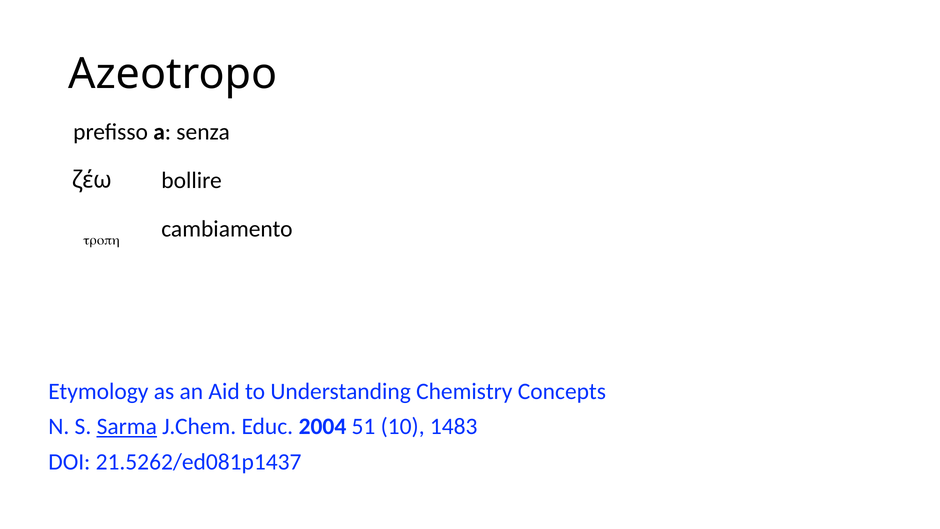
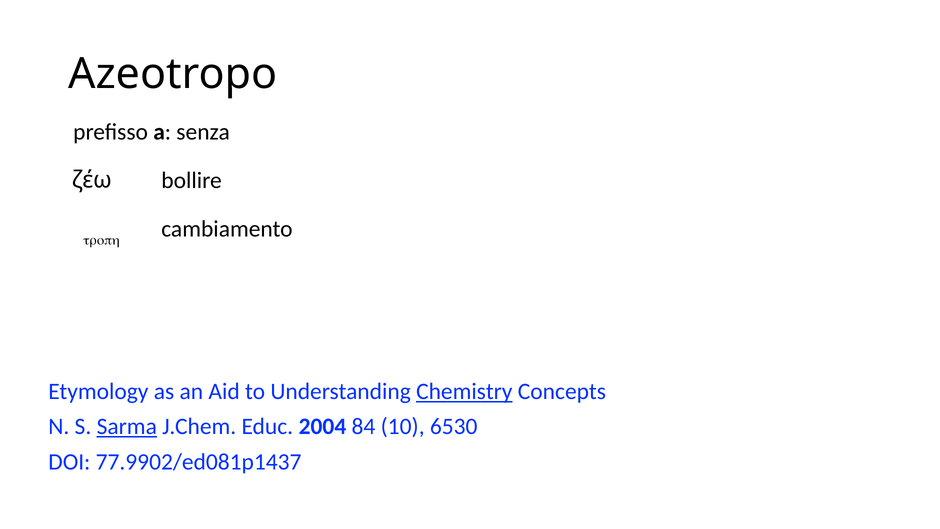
Chemistry underline: none -> present (464, 391)
51: 51 -> 84 (363, 426)
1483: 1483 -> 6530 (454, 426)
21.5262/ed081p1437: 21.5262/ed081p1437 -> 77.9902/ed081p1437 (199, 462)
